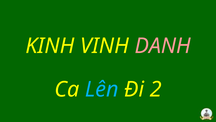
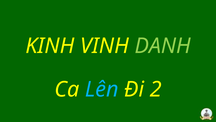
DANH colour: pink -> light green (163, 46)
